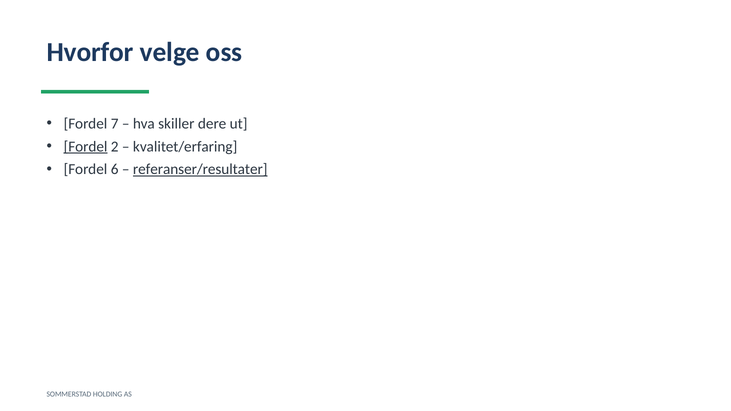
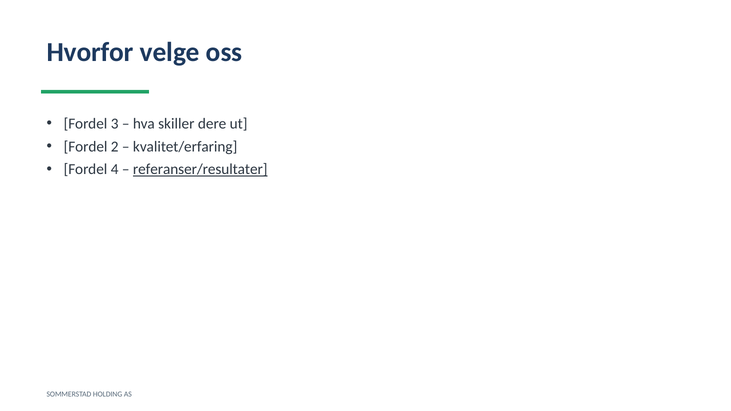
7: 7 -> 3 (115, 124)
Fordel underline: present -> none (86, 147)
6: 6 -> 4 (115, 170)
